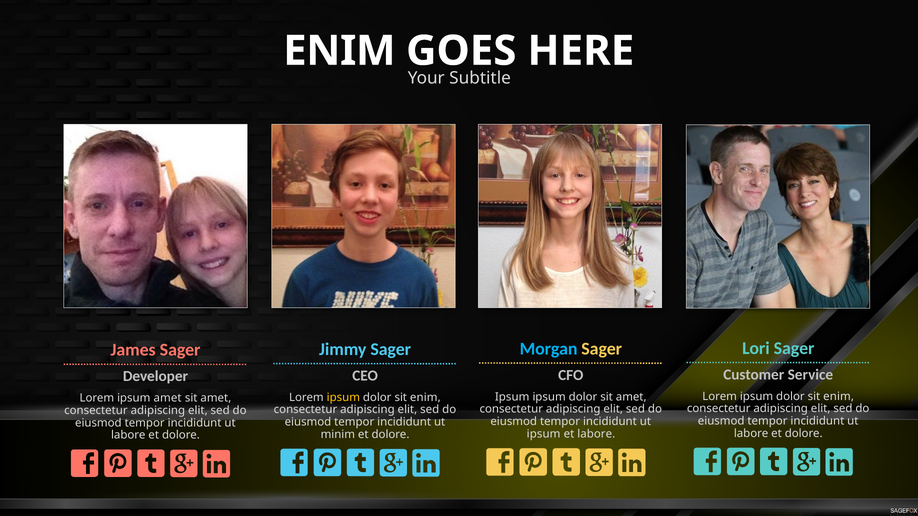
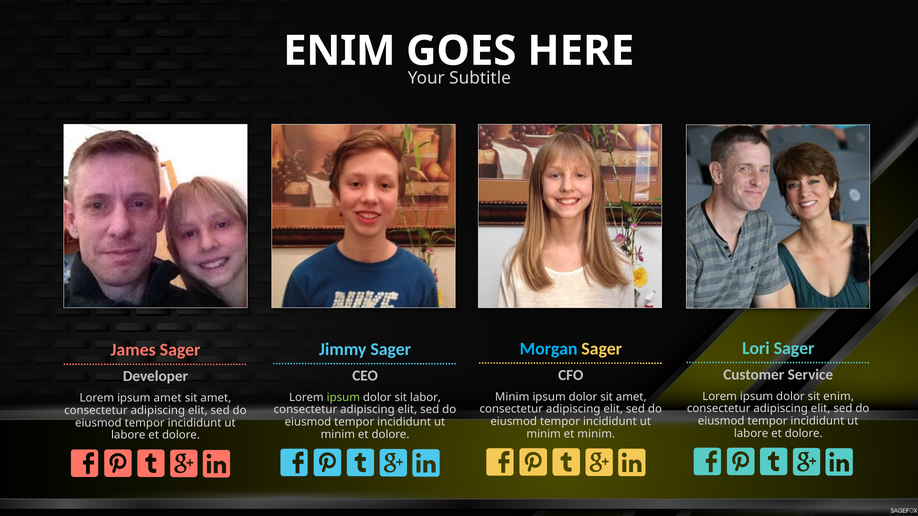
Ipsum: Ipsum -> Minim (512, 397)
ipsum colour: yellow -> light green (343, 398)
enim: enim -> labor (425, 398)
ipsum: ipsum -> minim (544, 434)
et labore: labore -> minim (596, 434)
